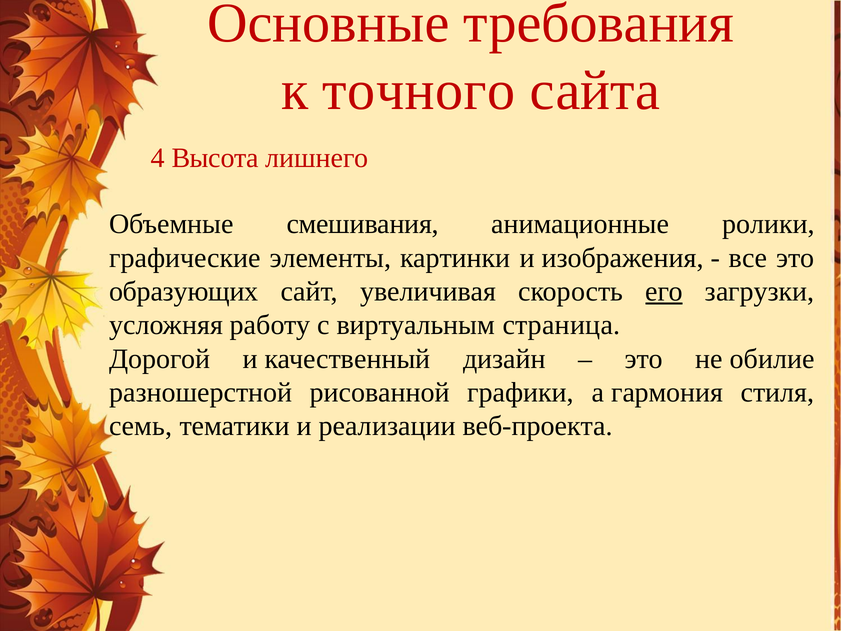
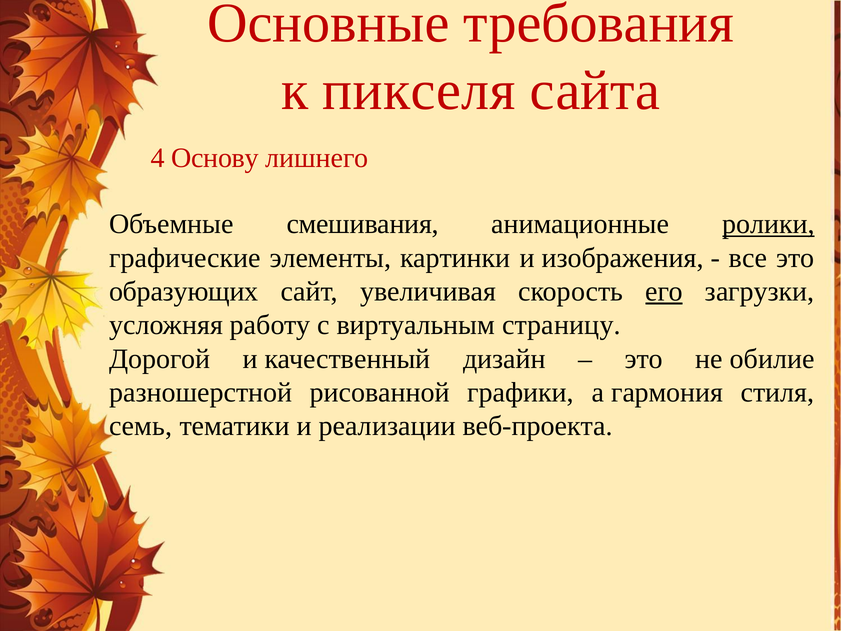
точного: точного -> пикселя (419, 91)
Высота: Высота -> Основу (215, 158)
ролики underline: none -> present (768, 224)
страница: страница -> страницу (561, 325)
